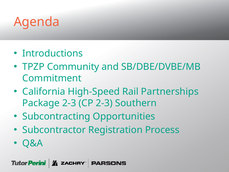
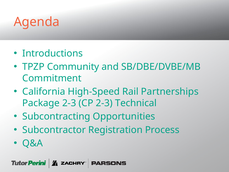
Southern: Southern -> Technical (136, 103)
